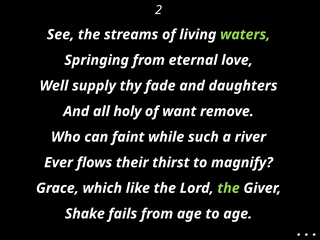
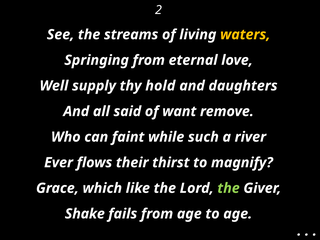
waters colour: light green -> yellow (245, 35)
fade: fade -> hold (160, 86)
holy: holy -> said (127, 111)
